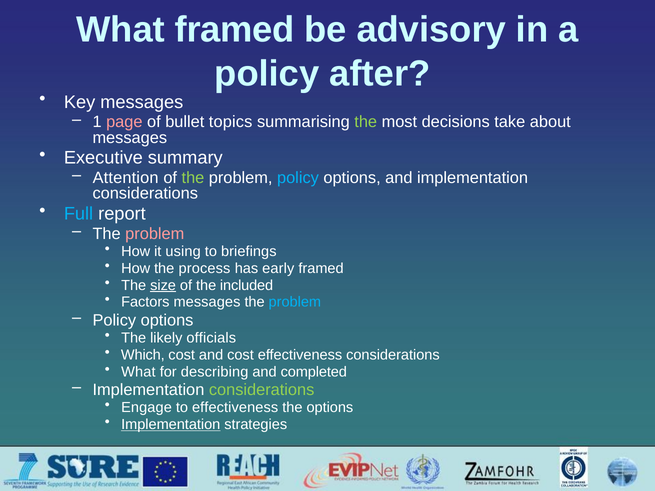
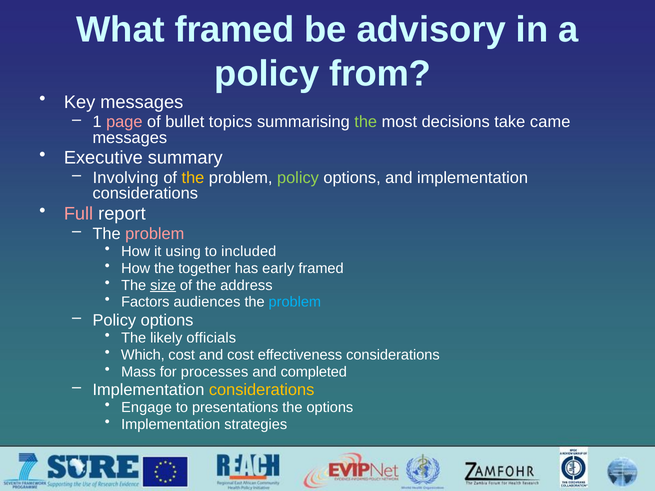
after: after -> from (380, 74)
about: about -> came (550, 122)
Attention: Attention -> Involving (126, 178)
the colour: light green -> yellow (193, 178)
policy colour: light blue -> light green (298, 178)
Full colour: light blue -> pink (79, 214)
briefings: briefings -> included (249, 252)
process: process -> together (205, 268)
included: included -> address (246, 285)
Factors messages: messages -> audiences (207, 302)
What: What -> Mass (138, 372)
describing: describing -> processes (215, 372)
considerations colour: light green -> yellow (262, 390)
to effectiveness: effectiveness -> presentations (235, 408)
Implementation underline: present -> none (171, 425)
